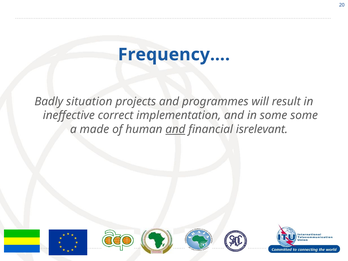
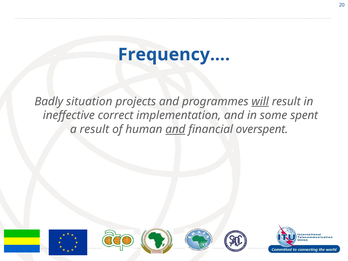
will underline: none -> present (260, 101)
some some: some -> spent (304, 115)
a made: made -> result (94, 129)
isrelevant: isrelevant -> overspent (262, 129)
